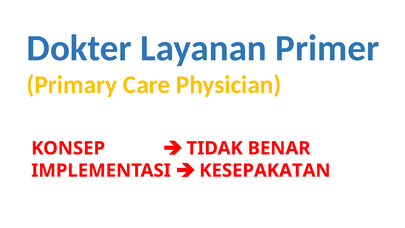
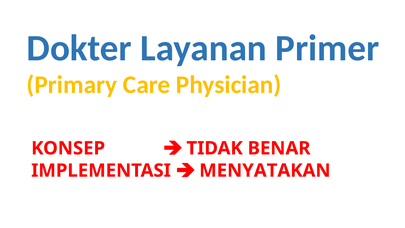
KESEPAKATAN: KESEPAKATAN -> MENYATAKAN (265, 170)
